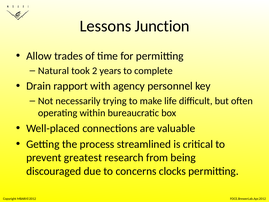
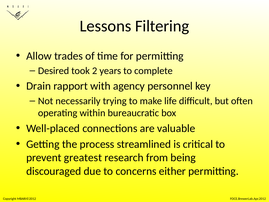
Junction: Junction -> Filtering (162, 26)
Natural: Natural -> Desired (54, 71)
clocks: clocks -> either (172, 171)
